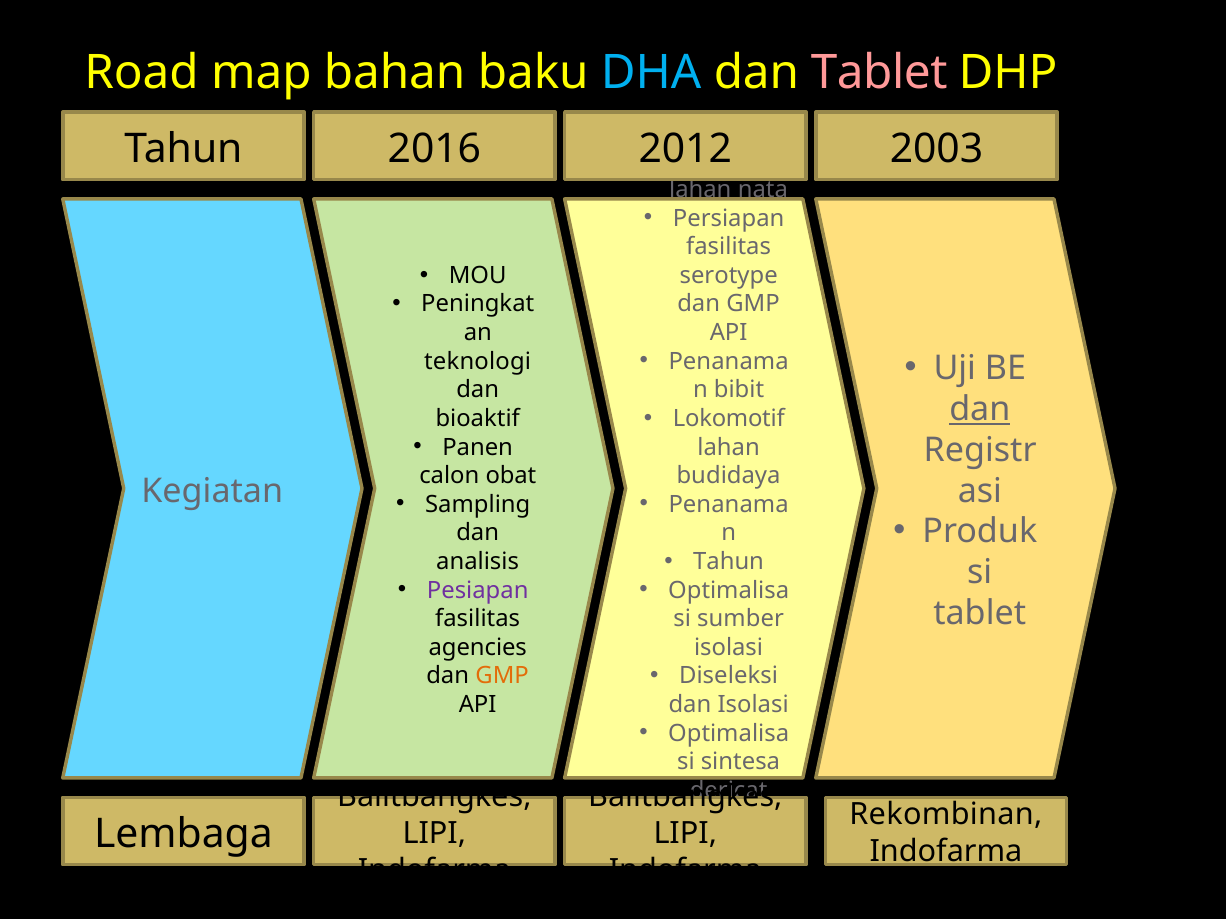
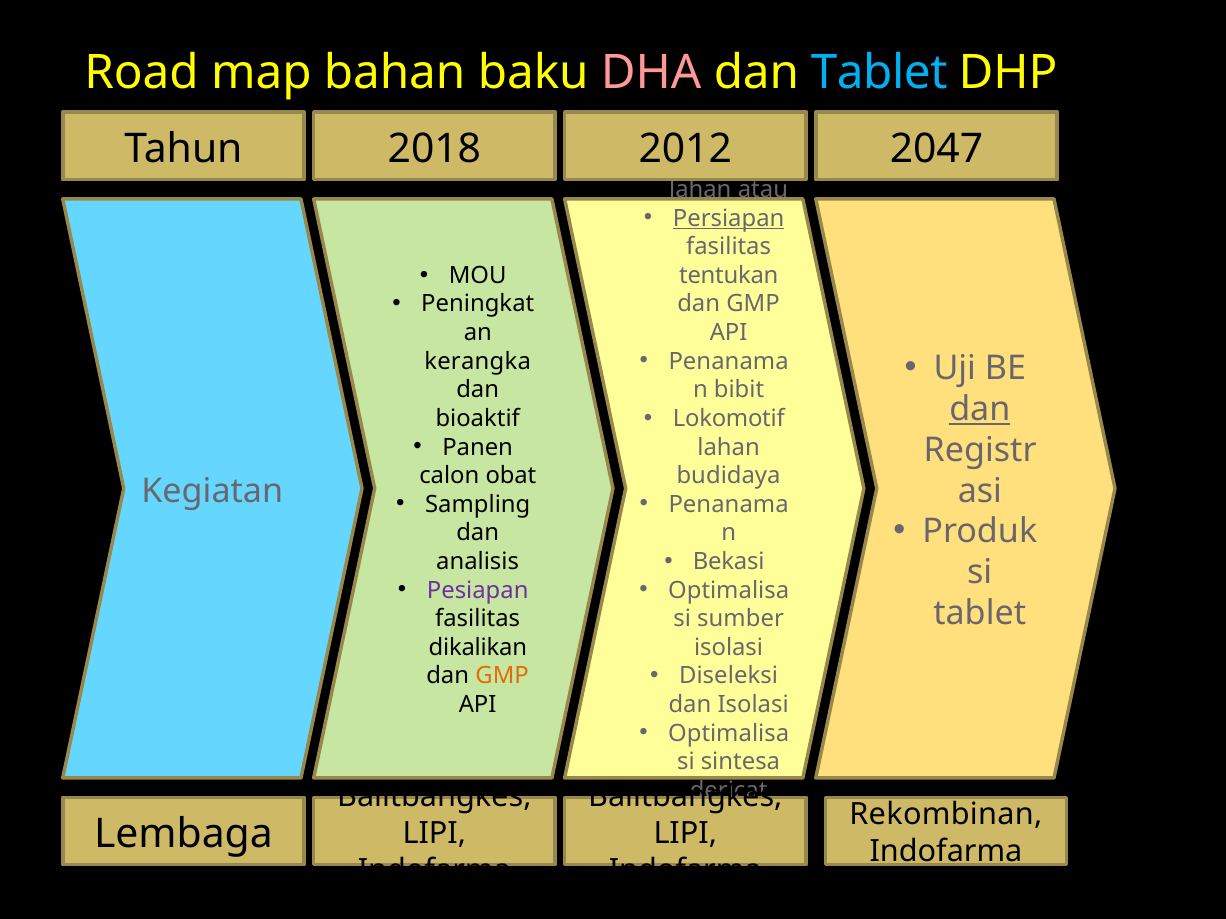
DHA colour: light blue -> pink (651, 73)
Tablet colour: pink -> light blue (879, 73)
2016: 2016 -> 2018 (434, 149)
2003: 2003 -> 2047 (936, 149)
nata: nata -> atau (763, 190)
Persiapan underline: none -> present (729, 218)
serotype: serotype -> tentukan (729, 276)
teknologi: teknologi -> kerangka (478, 362)
Tahun: Tahun -> Bekasi (729, 562)
agencies: agencies -> dikalikan (478, 648)
